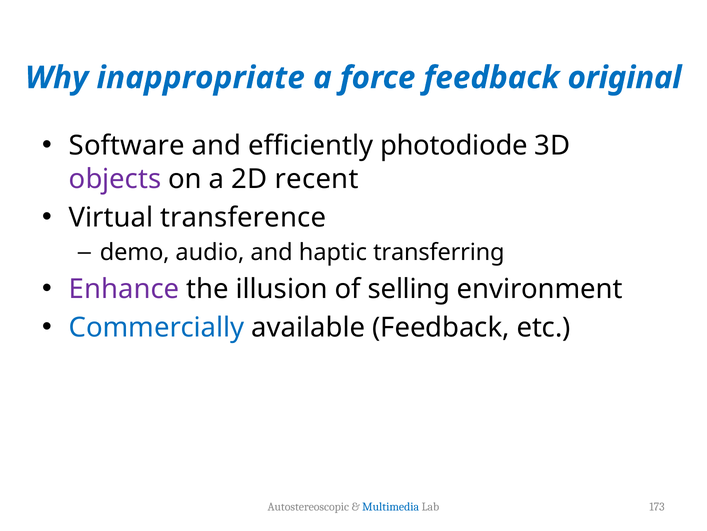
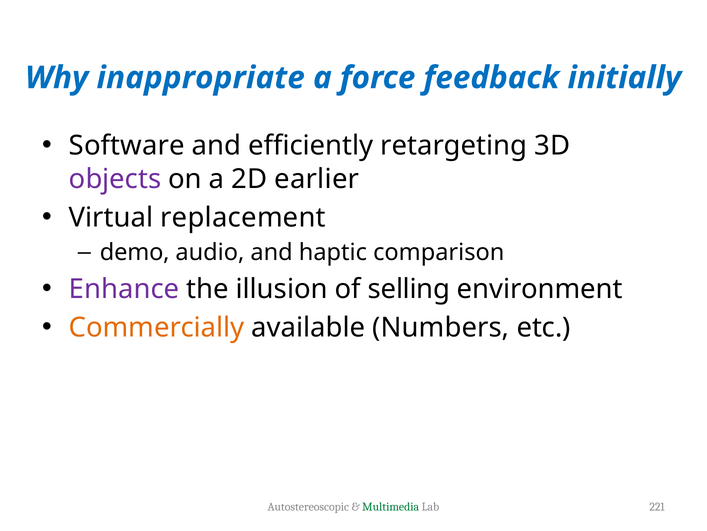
original: original -> initially (624, 78)
photodiode: photodiode -> retargeting (454, 146)
recent: recent -> earlier (317, 179)
transference: transference -> replacement (243, 217)
transferring: transferring -> comparison (439, 252)
Commercially colour: blue -> orange (157, 327)
available Feedback: Feedback -> Numbers (441, 327)
Multimedia colour: blue -> green (391, 506)
173: 173 -> 221 (657, 506)
